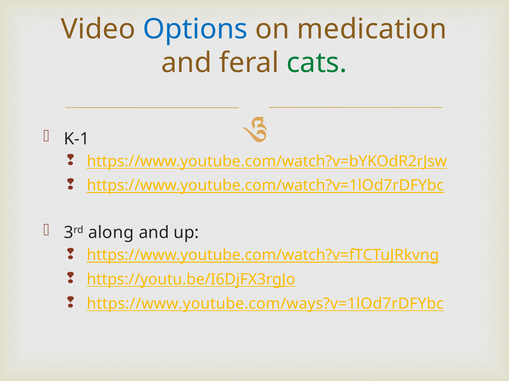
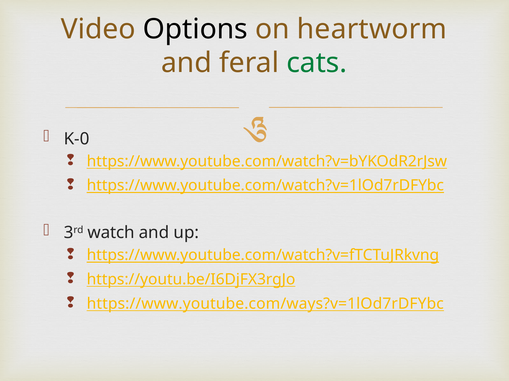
Options colour: blue -> black (195, 29)
medication: medication -> heartworm (372, 29)
K-1: K-1 -> K-0 (77, 139)
along: along -> watch (111, 233)
